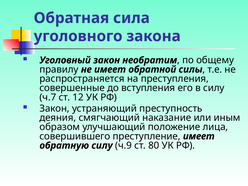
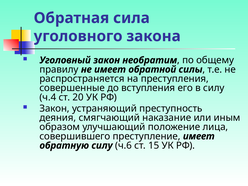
ч.7: ч.7 -> ч.4 (48, 97)
12: 12 -> 20 (78, 97)
ч.9: ч.9 -> ч.6 (124, 146)
80: 80 -> 15 (154, 146)
